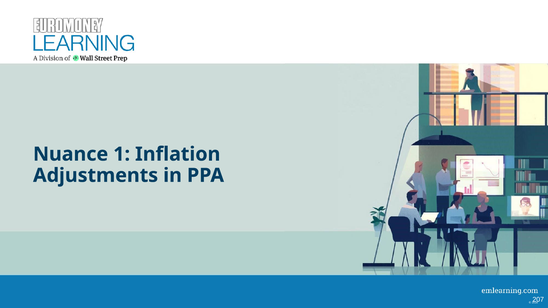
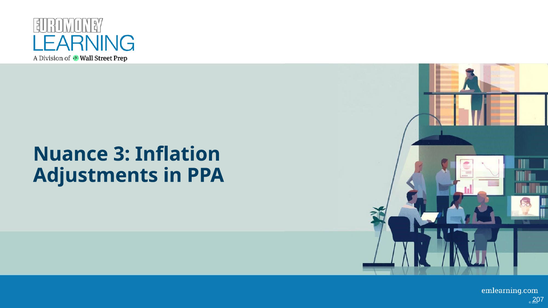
1: 1 -> 3 (122, 154)
